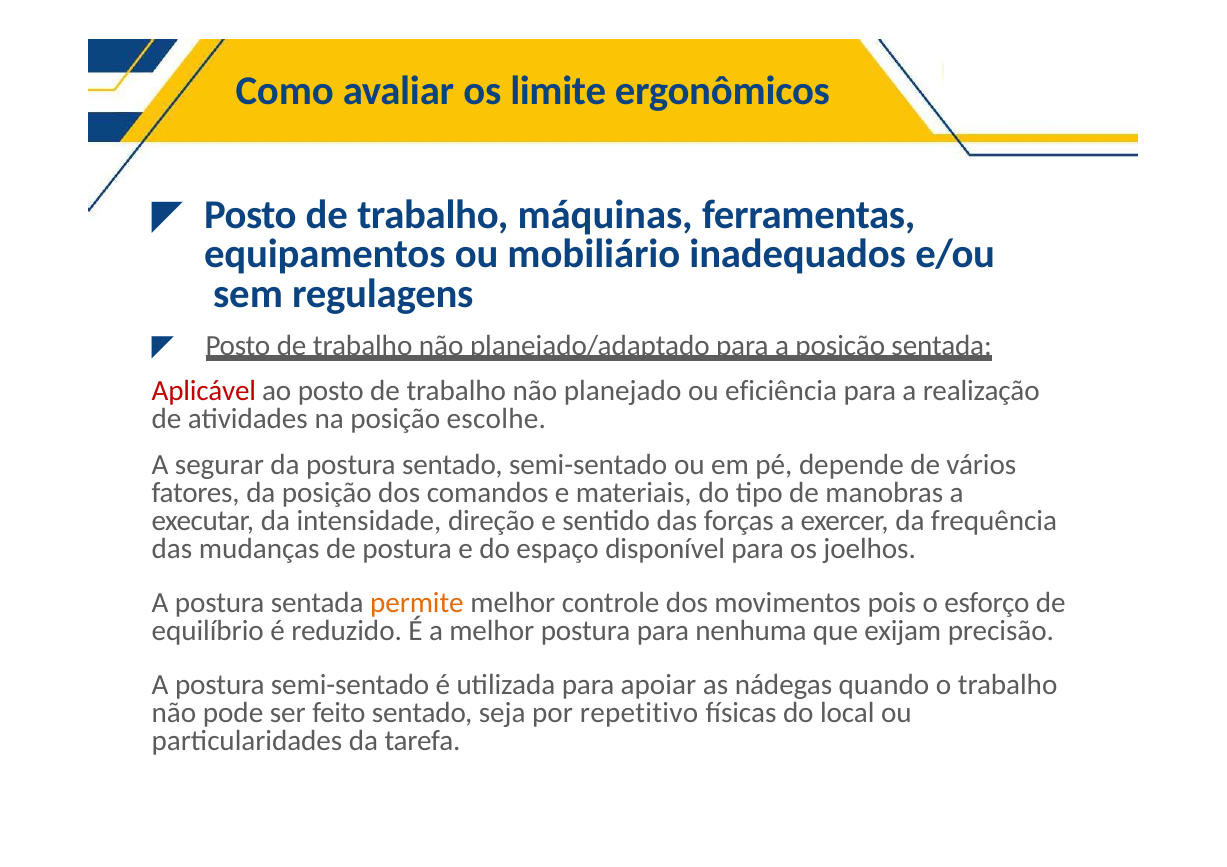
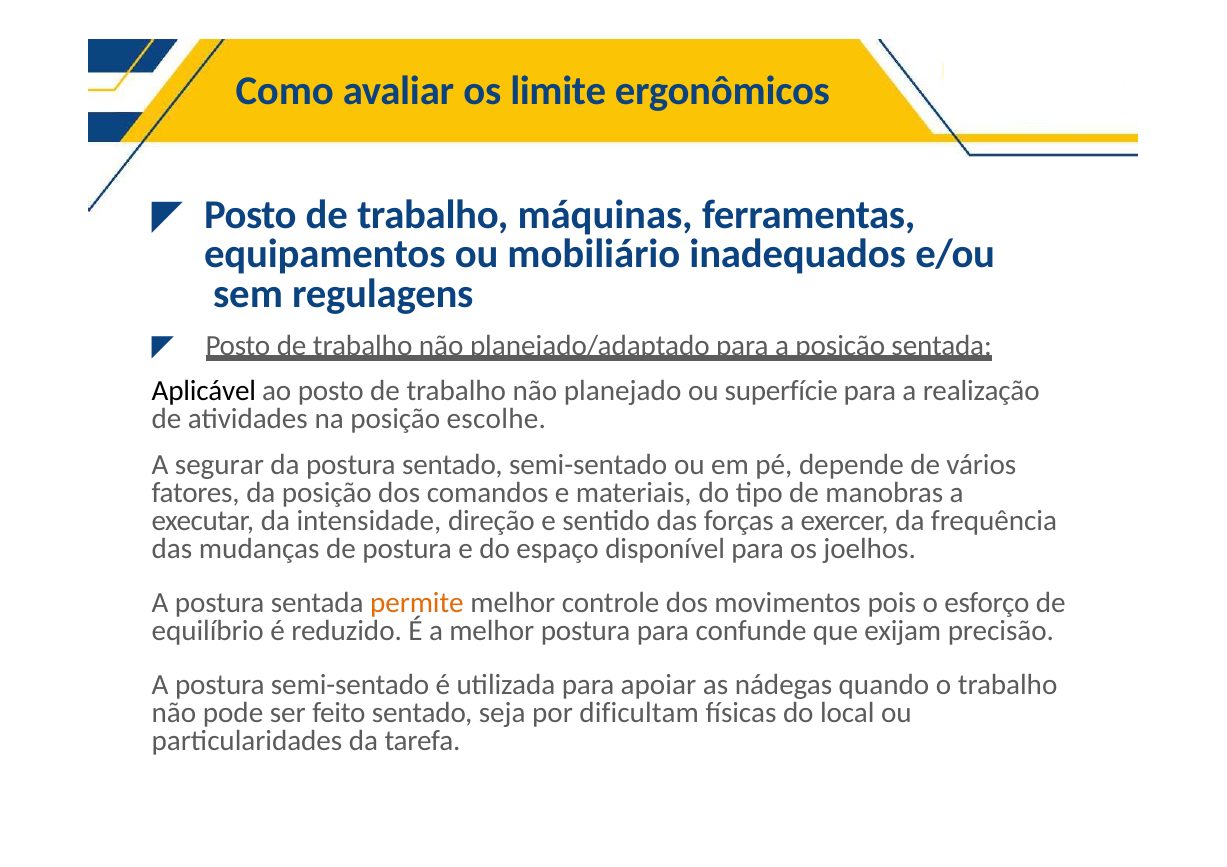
Aplicável colour: red -> black (204, 391)
eficiência: eficiência -> superfície (781, 391)
nenhuma: nenhuma -> confunde (751, 631)
repetitivo: repetitivo -> dificultam (639, 713)
